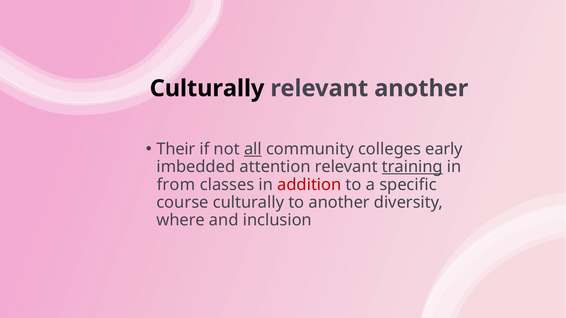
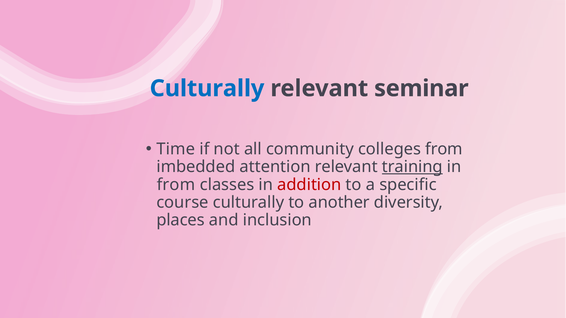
Culturally colour: black -> blue (207, 89)
relevant another: another -> seminar (421, 89)
Their: Their -> Time (176, 149)
all underline: present -> none (253, 149)
colleges early: early -> from (444, 149)
where: where -> places (181, 220)
